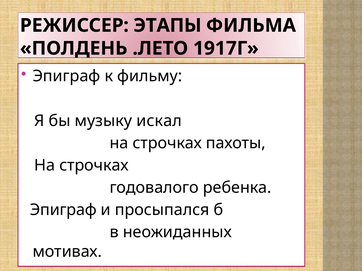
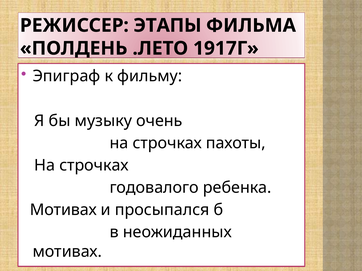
искал: искал -> очень (159, 121)
Эпиграф: Эпиграф -> Мотивах (63, 210)
